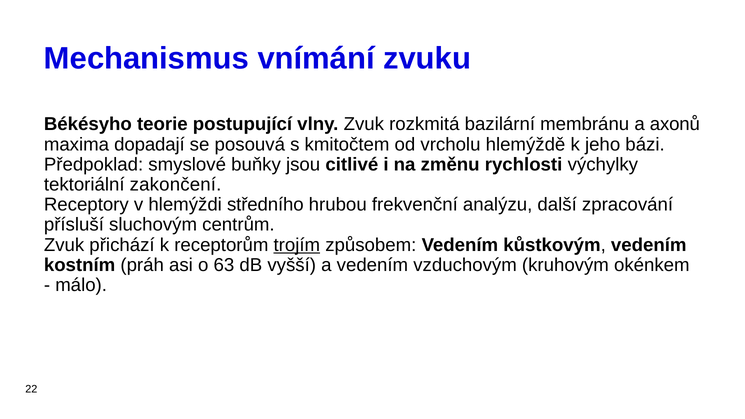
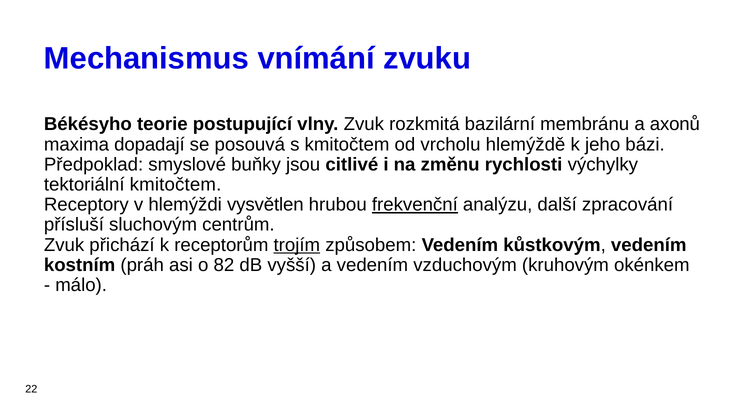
tektoriální zakončení: zakončení -> kmitočtem (176, 185)
středního: středního -> vysvětlen (265, 205)
frekvenční underline: none -> present (415, 205)
63: 63 -> 82 (224, 265)
